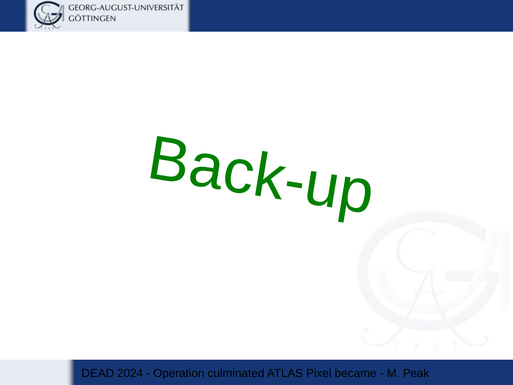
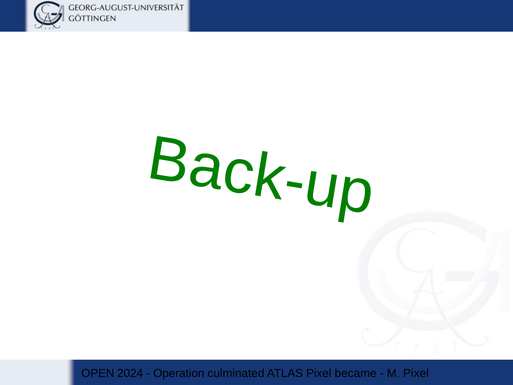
DEAD: DEAD -> OPEN (98, 373)
M Peak: Peak -> Pixel (416, 373)
